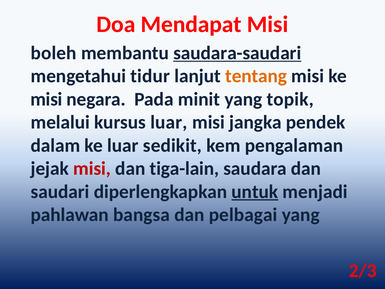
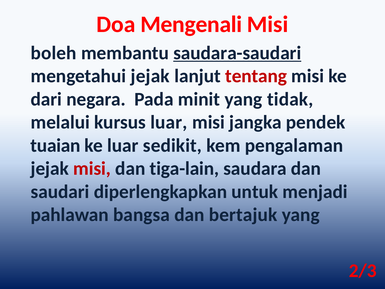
Mendapat: Mendapat -> Mengenali (191, 24)
mengetahui tidur: tidur -> jejak (150, 76)
tentang colour: orange -> red (256, 76)
misi: misi -> dari (46, 99)
topik: topik -> tidak (290, 99)
dalam: dalam -> tuaian (55, 145)
untuk underline: present -> none (255, 191)
pelbagai: pelbagai -> bertajuk (243, 215)
